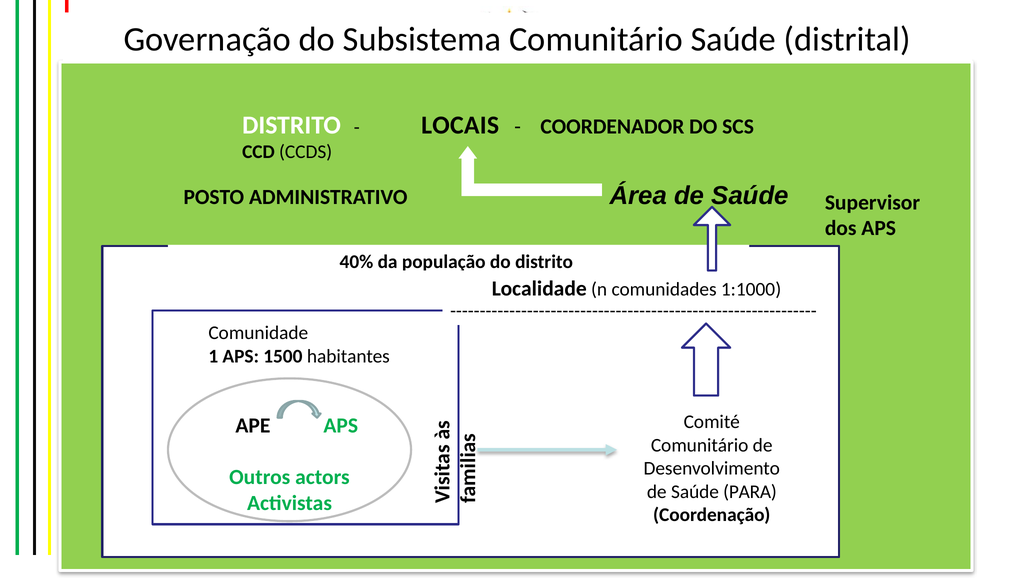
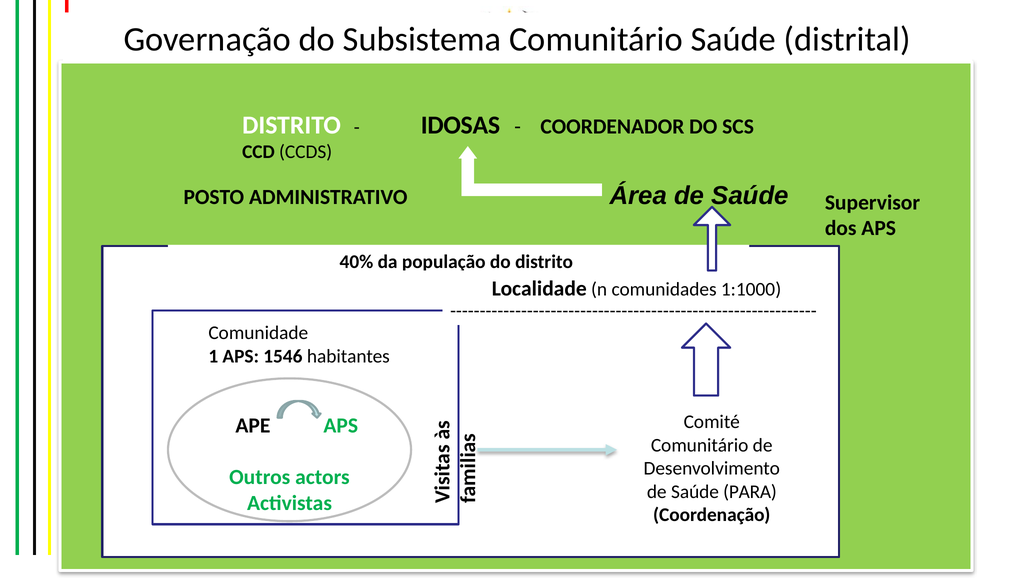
LOCAIS: LOCAIS -> IDOSAS (460, 125)
1500: 1500 -> 1546 (283, 356)
